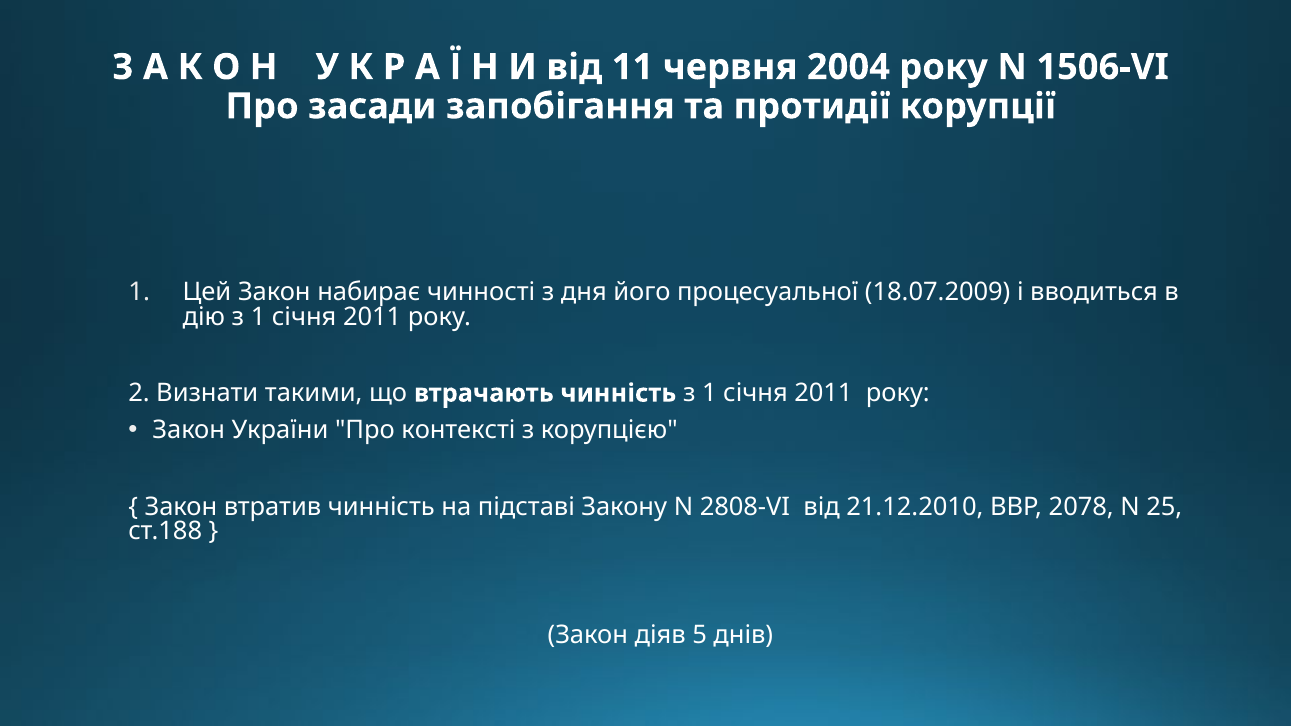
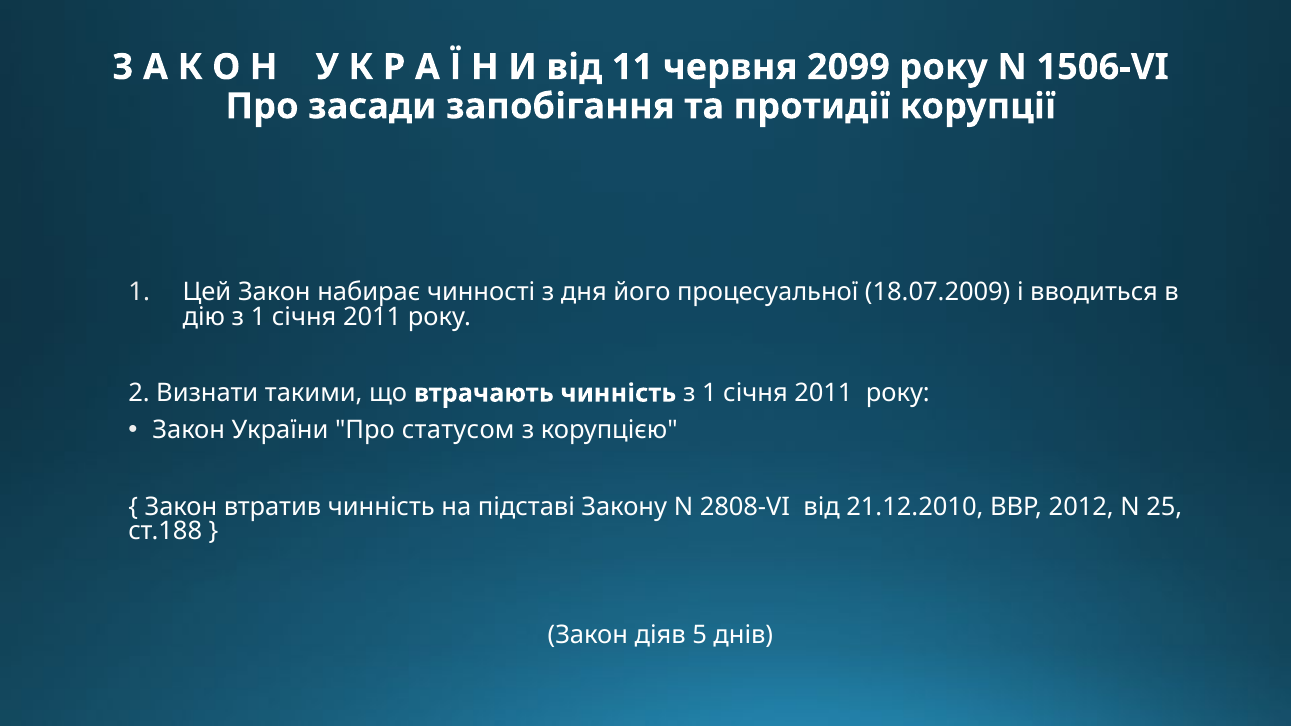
2004: 2004 -> 2099 (848, 67)
контексті: контексті -> статусом (458, 430)
2078: 2078 -> 2012 (1081, 507)
